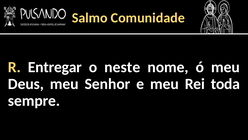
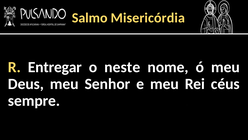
Comunidade: Comunidade -> Misericórdia (148, 18)
toda: toda -> céus (225, 84)
